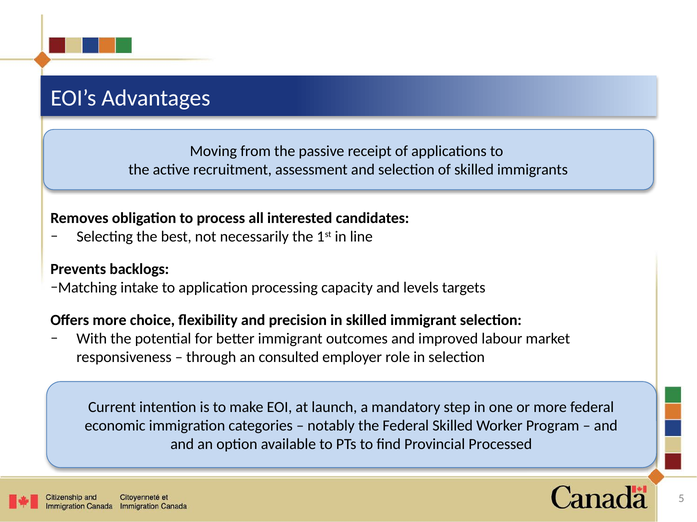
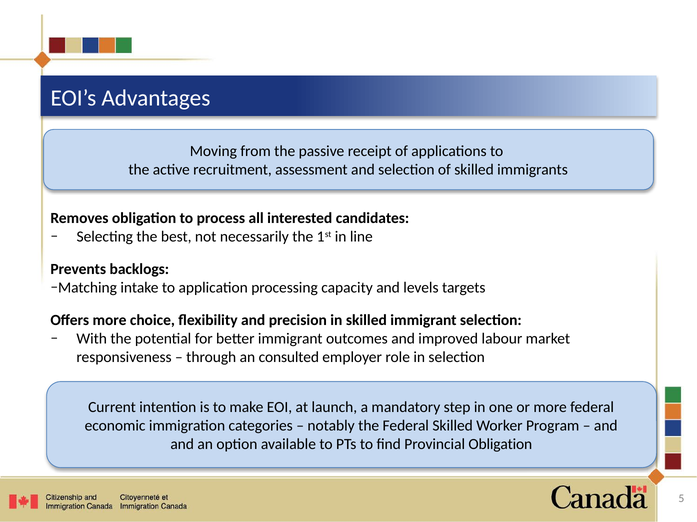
Provincial Processed: Processed -> Obligation (500, 445)
